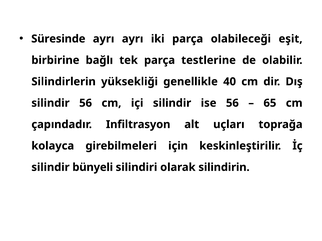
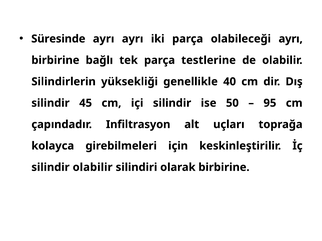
olabileceği eşit: eşit -> ayrı (291, 39)
silindir 56: 56 -> 45 (86, 103)
ise 56: 56 -> 50 (232, 103)
65: 65 -> 95 (270, 103)
silindir bünyeli: bünyeli -> olabilir (93, 168)
olarak silindirin: silindirin -> birbirine (224, 168)
